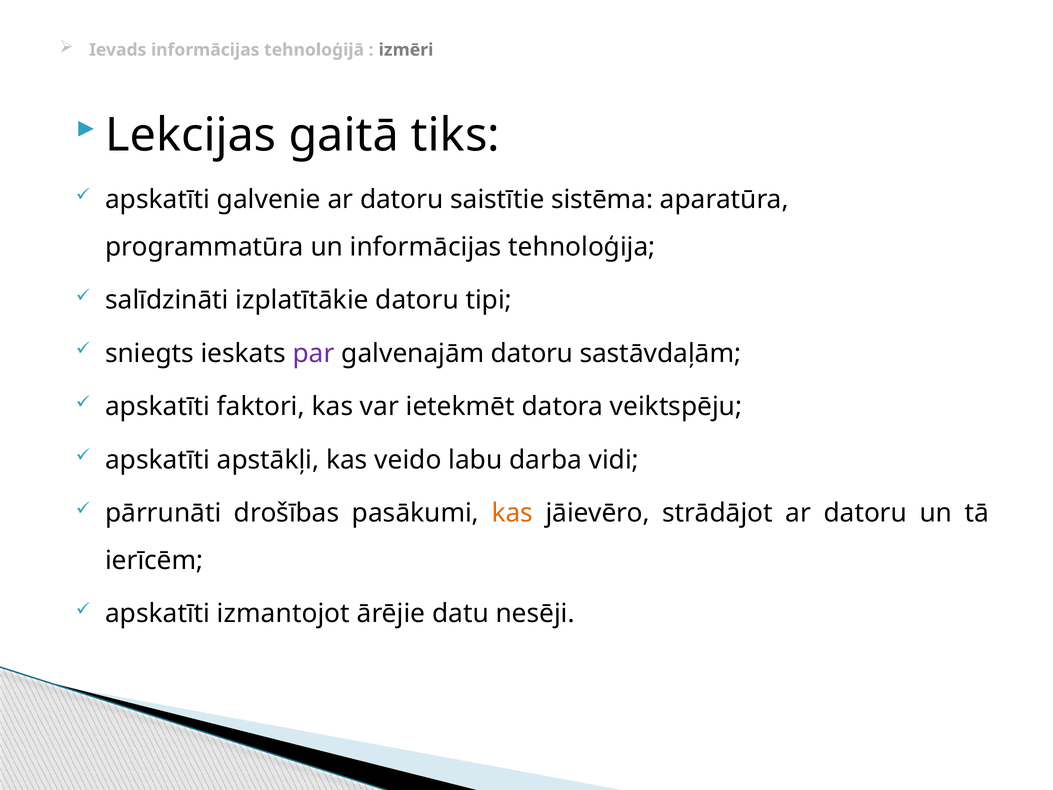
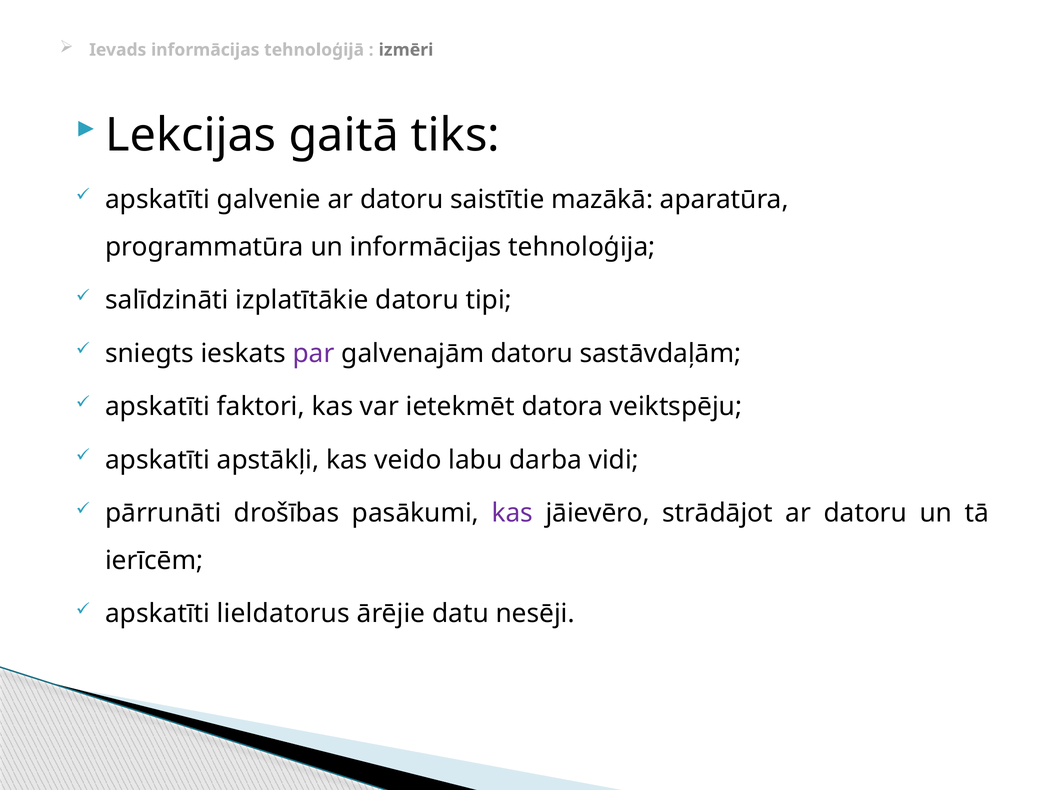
sistēma: sistēma -> mazākā (602, 199)
kas colour: orange -> purple (512, 513)
izmantojot: izmantojot -> lieldatorus (283, 614)
